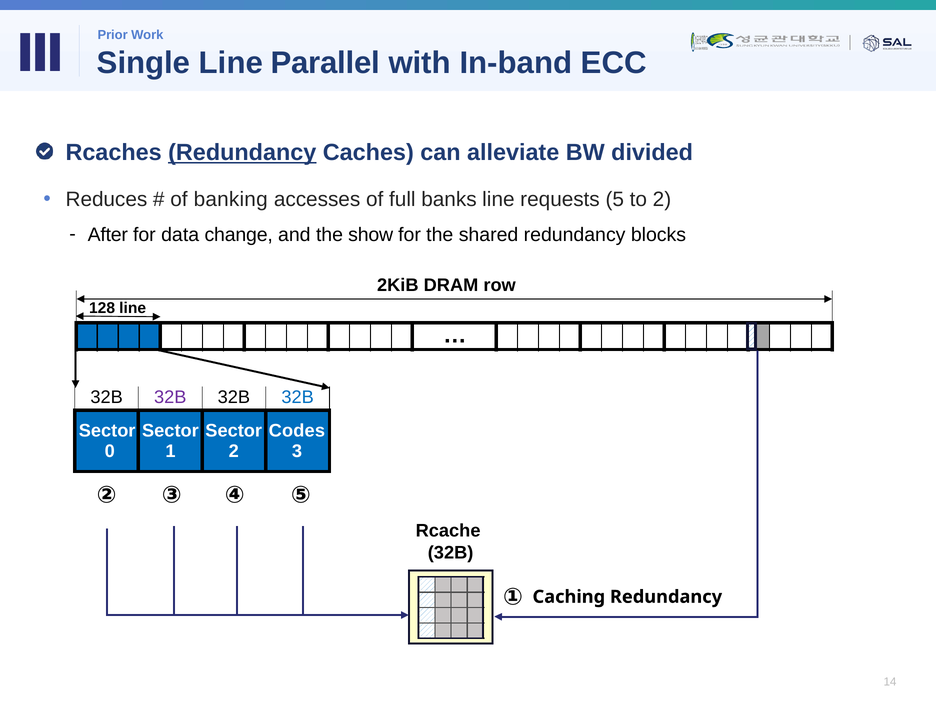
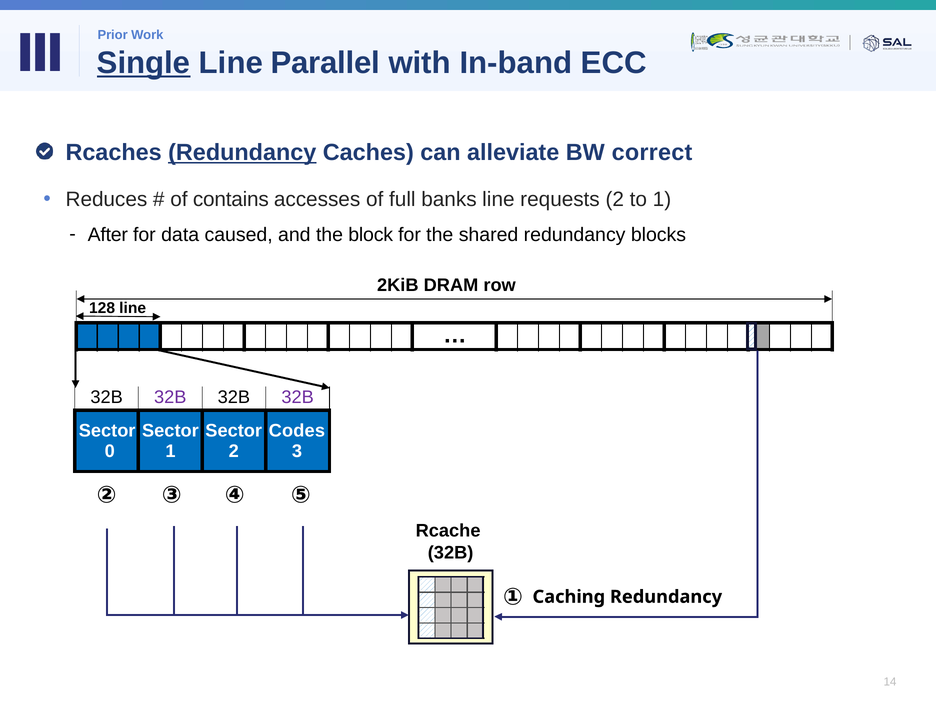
Single underline: none -> present (144, 63)
divided: divided -> correct (652, 153)
banking: banking -> contains (231, 200)
requests 5: 5 -> 2 (615, 200)
to 2: 2 -> 1 (662, 200)
change: change -> caused (239, 235)
show: show -> block (371, 235)
32B colour: blue -> purple (298, 397)
